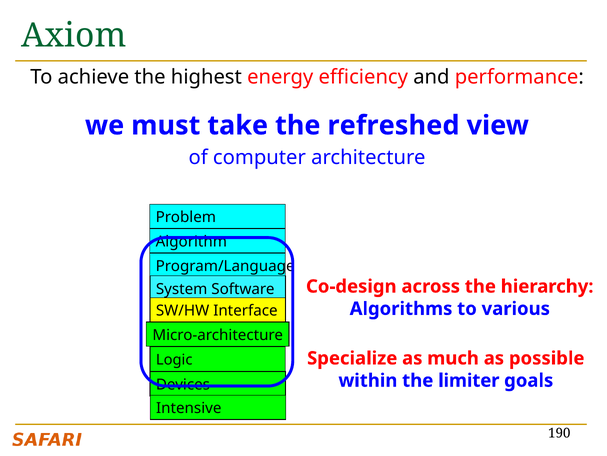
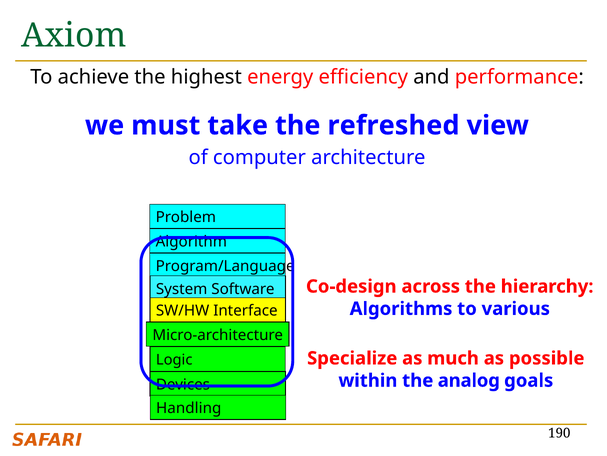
limiter: limiter -> analog (469, 380)
Intensive: Intensive -> Handling (189, 408)
